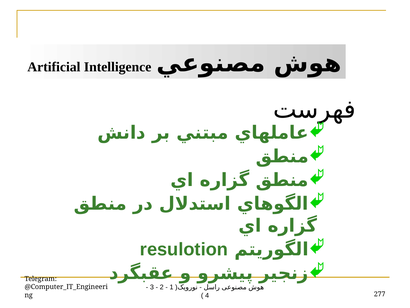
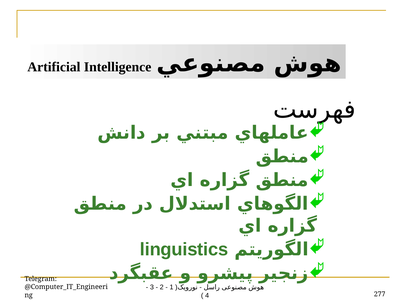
resulotion: resulotion -> linguistics (184, 249)
